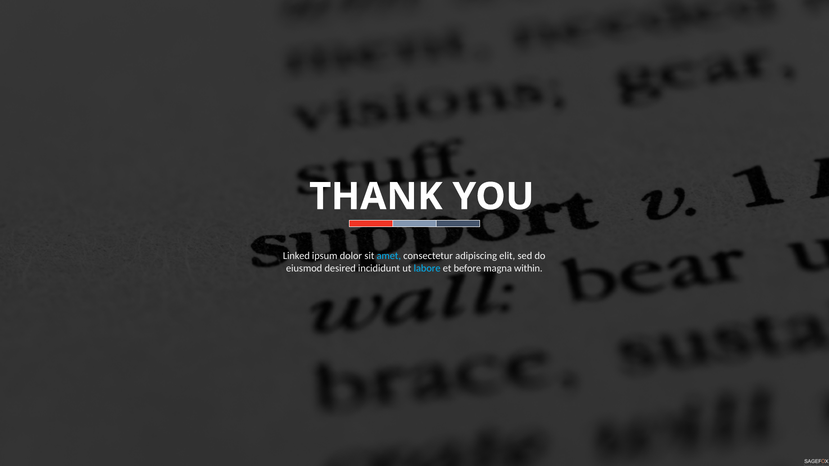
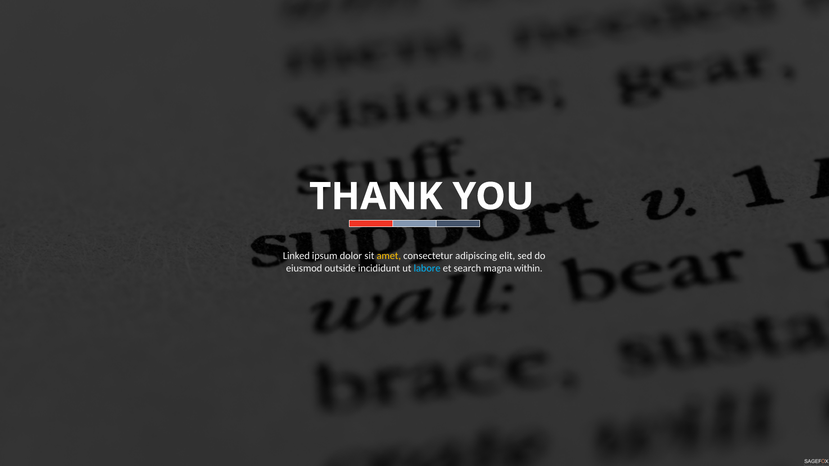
amet colour: light blue -> yellow (389, 256)
desired: desired -> outside (340, 268)
before: before -> search (467, 268)
